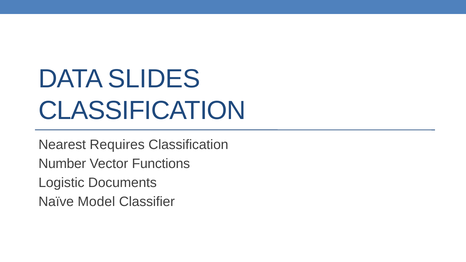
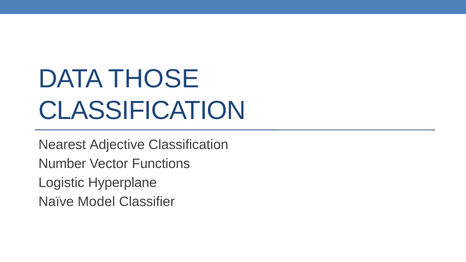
SLIDES: SLIDES -> THOSE (154, 79)
Requires: Requires -> Adjective (117, 145)
Documents: Documents -> Hyperplane (122, 183)
